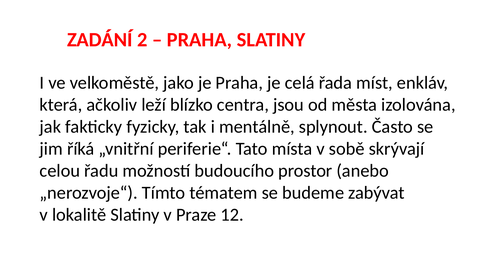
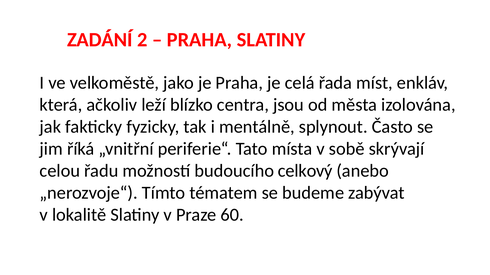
prostor: prostor -> celkový (305, 171)
12: 12 -> 60 (232, 215)
